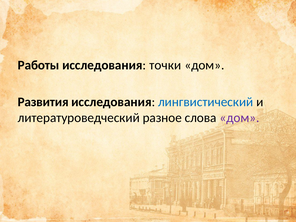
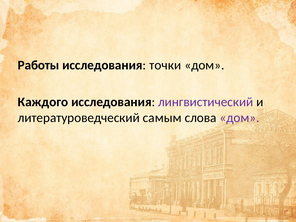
Развития: Развития -> Каждого (43, 102)
лингвистический colour: blue -> purple (206, 102)
разное: разное -> самым (162, 118)
